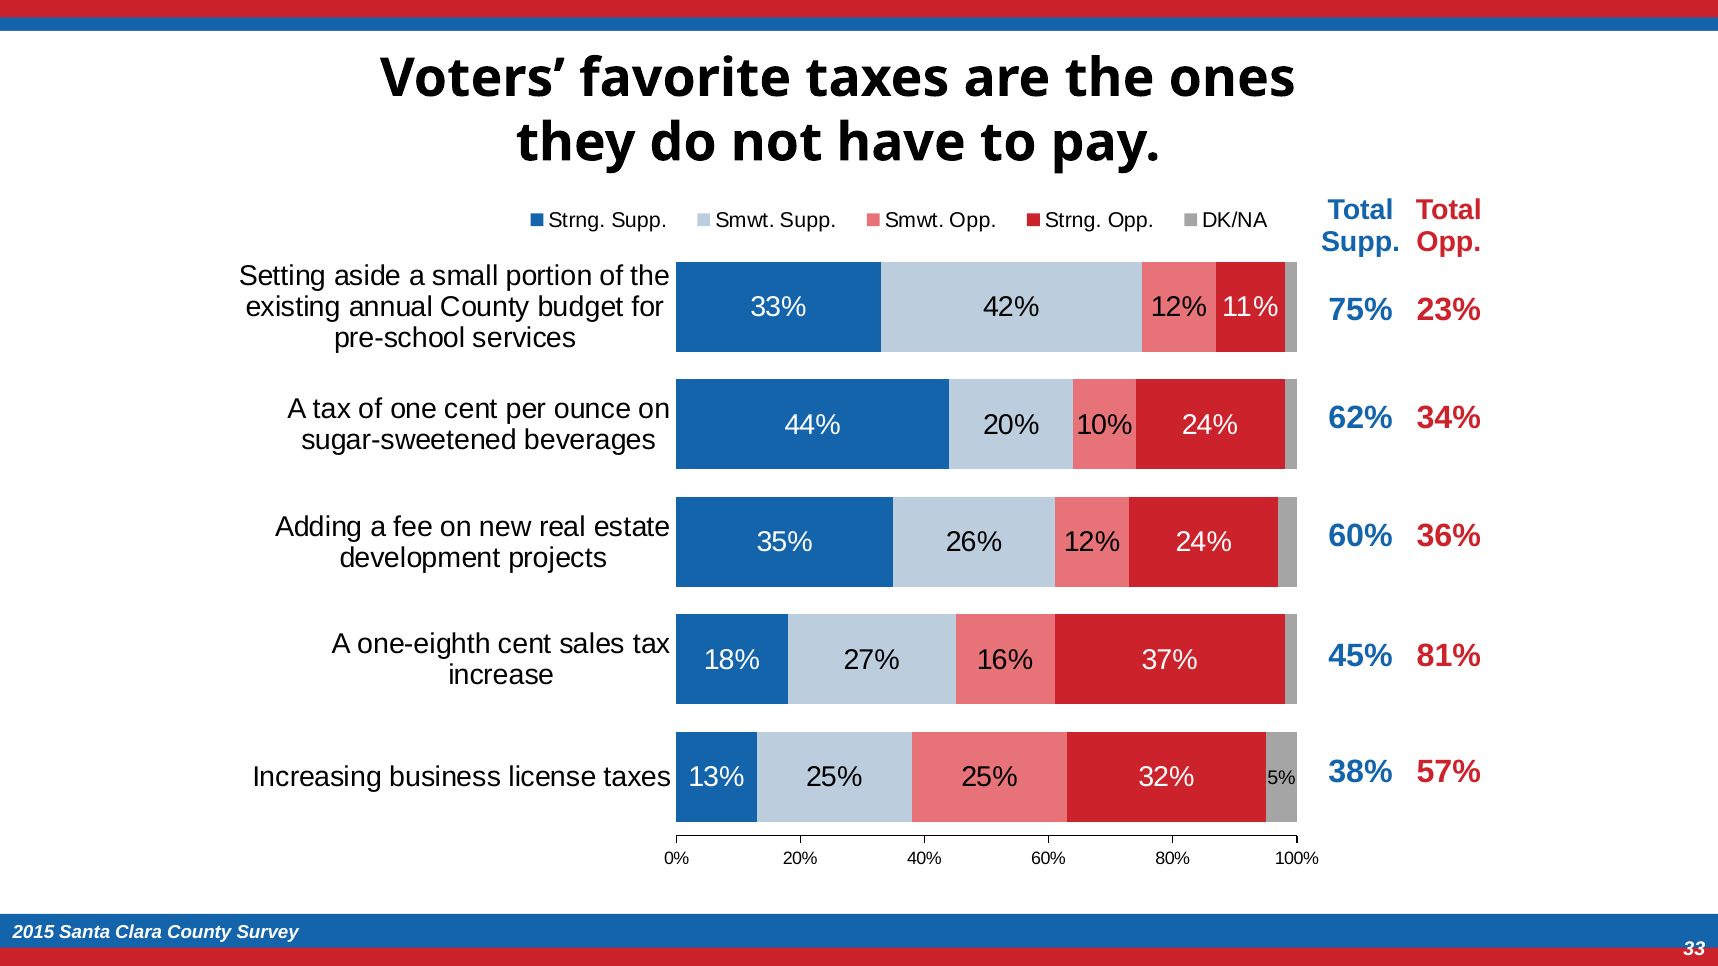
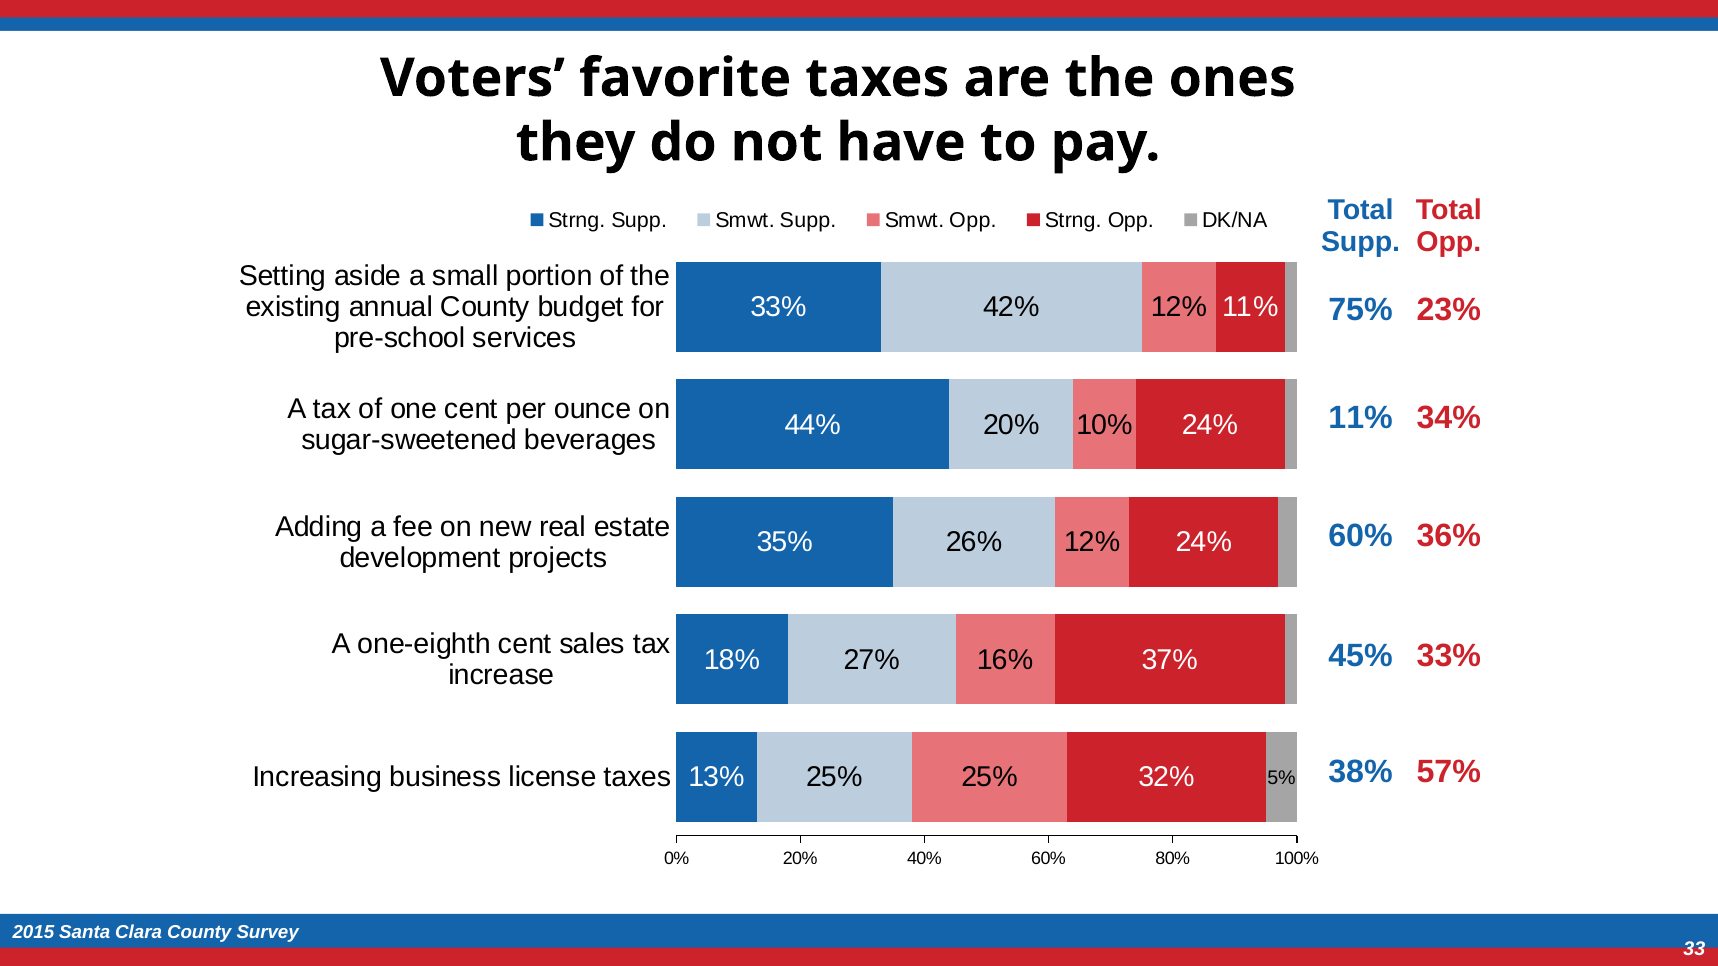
62%: 62% -> 11% (1361, 418)
45% 81%: 81% -> 33% (1449, 656)
